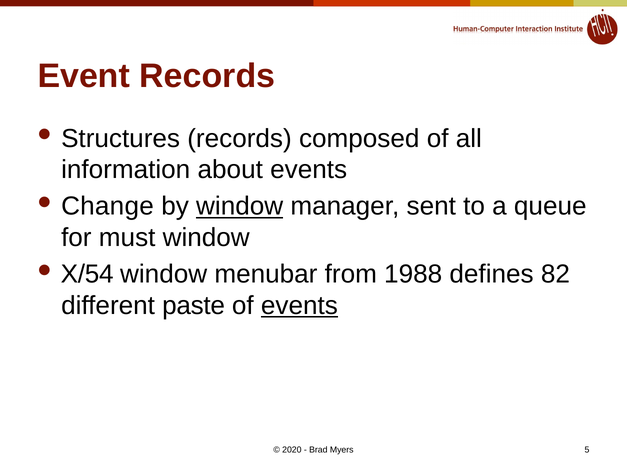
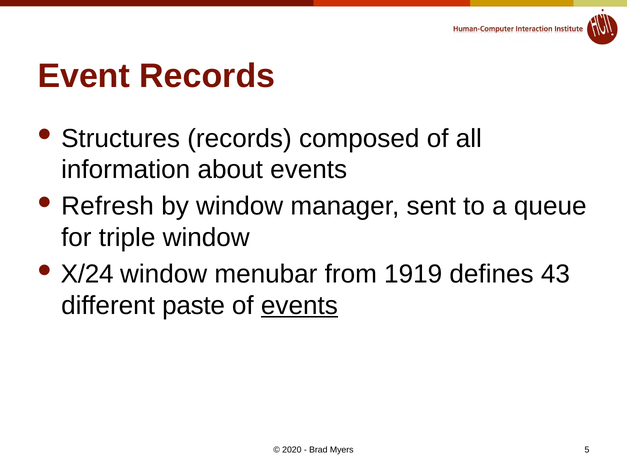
Change: Change -> Refresh (107, 206)
window underline: present -> none (240, 206)
must: must -> triple (127, 238)
X/54: X/54 -> X/24 (87, 274)
1988: 1988 -> 1919 (413, 274)
82: 82 -> 43 (555, 274)
